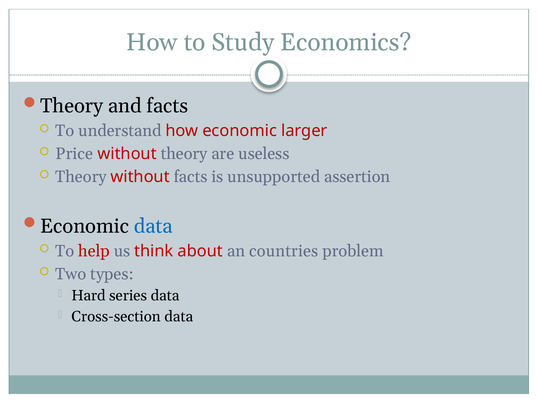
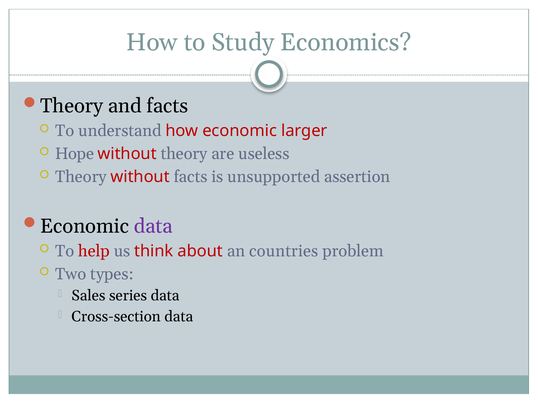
Price: Price -> Hope (75, 154)
data colour: blue -> purple (153, 226)
Hard: Hard -> Sales (88, 296)
